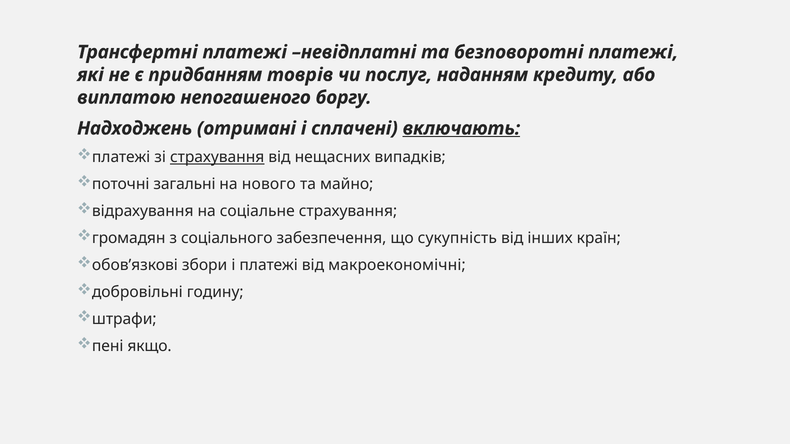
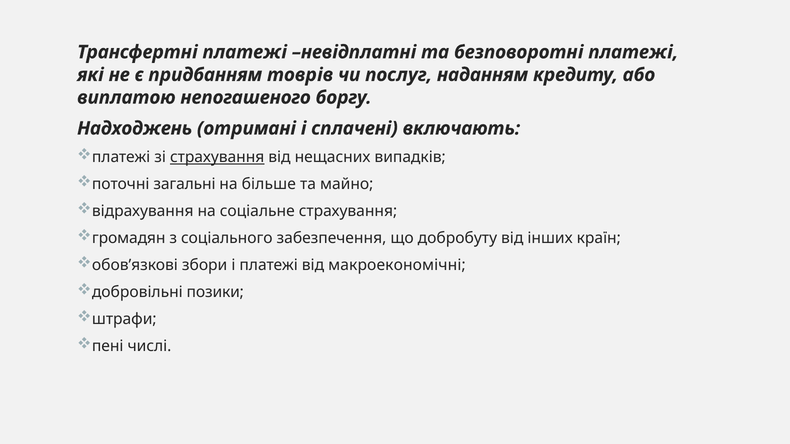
включають underline: present -> none (461, 128)
нового: нового -> більше (269, 184)
сукупність: сукупність -> добробуту (457, 238)
годину: годину -> позики (215, 292)
якщо: якщо -> числі (149, 346)
